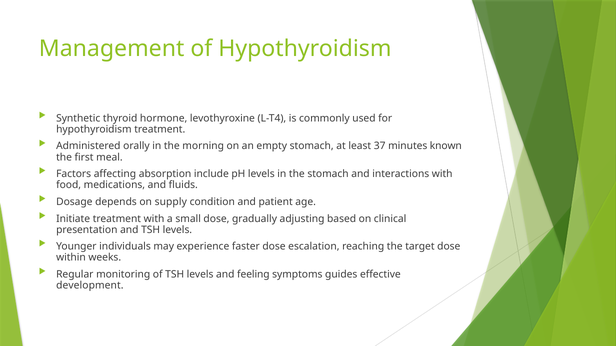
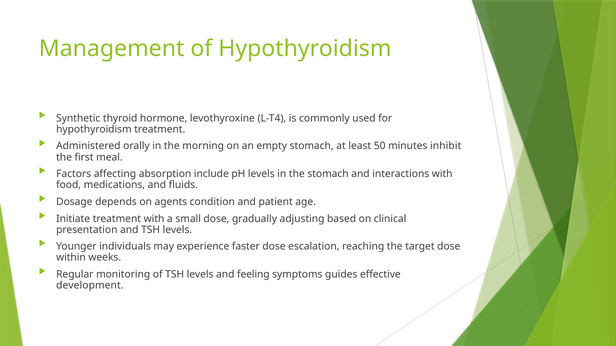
37: 37 -> 50 (380, 146)
known: known -> inhibit (446, 146)
supply: supply -> agents (171, 202)
